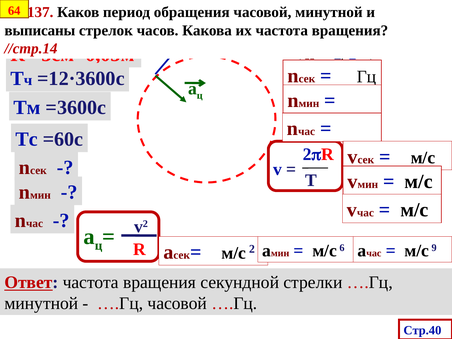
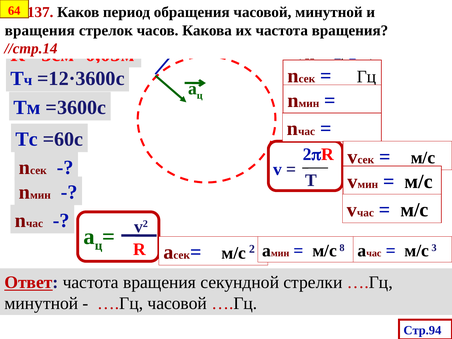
выписаны: выписаны -> вращения (40, 30)
6: 6 -> 8 (342, 248)
9: 9 -> 3 (434, 248)
Стр.40: Стр.40 -> Стр.94 (422, 330)
